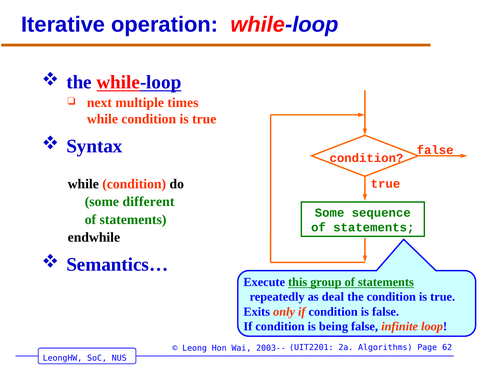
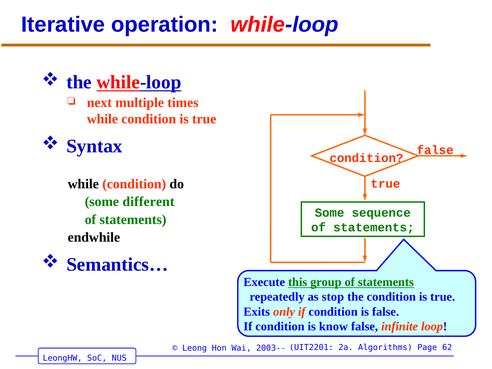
deal: deal -> stop (333, 297)
being: being -> know (333, 326)
